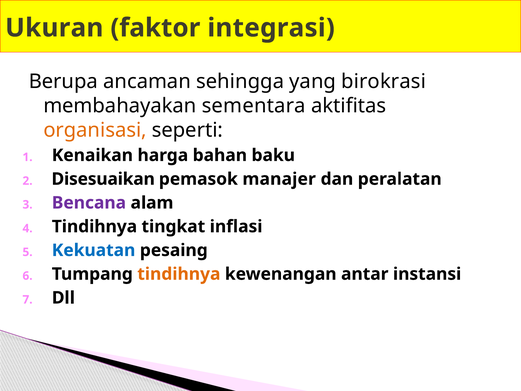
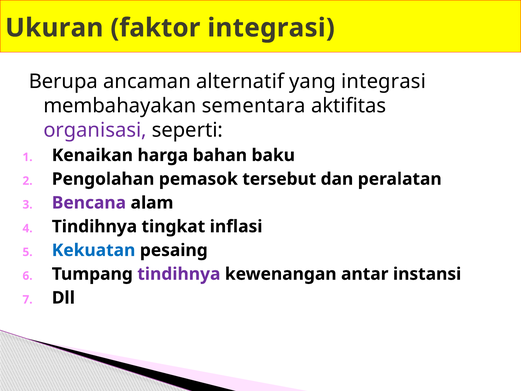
sehingga: sehingga -> alternatif (240, 81)
yang birokrasi: birokrasi -> integrasi (384, 81)
organisasi colour: orange -> purple (95, 130)
Disesuaikan: Disesuaikan -> Pengolahan (103, 179)
manajer: manajer -> tersebut (279, 179)
tindihnya colour: orange -> purple (179, 274)
